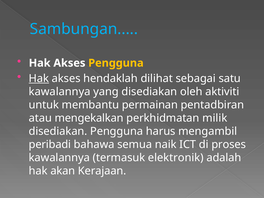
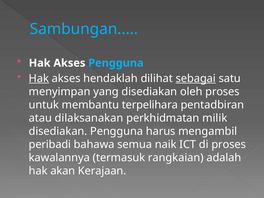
Pengguna colour: yellow -> light blue (116, 63)
sebagai underline: none -> present (196, 78)
kawalannya: kawalannya -> menyimpan (60, 92)
oleh aktiviti: aktiviti -> proses (222, 92)
permainan: permainan -> terpelihara (150, 105)
mengekalkan: mengekalkan -> dilaksanakan (89, 118)
elektronik: elektronik -> rangkaian (176, 158)
